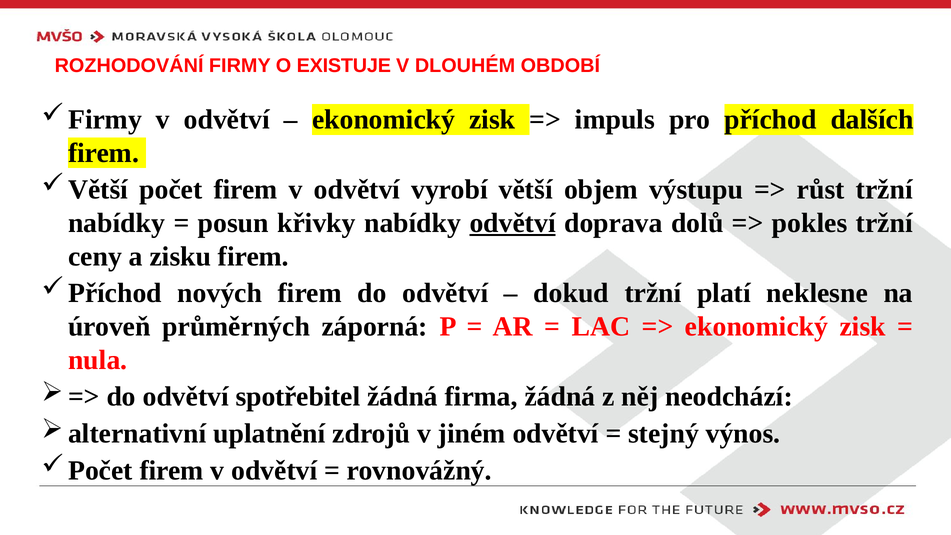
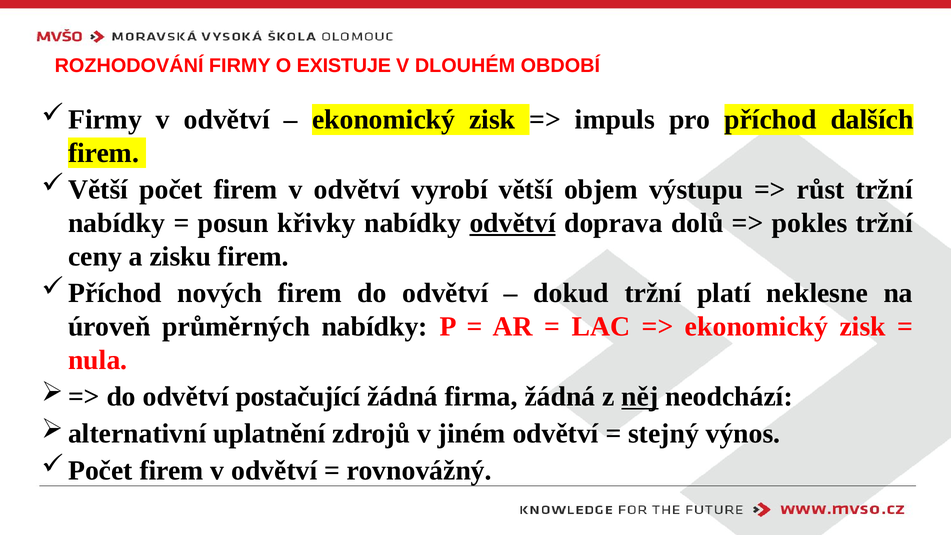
průměrných záporná: záporná -> nabídky (375, 327)
spotřebitel: spotřebitel -> postačující (298, 397)
něj underline: none -> present (640, 397)
